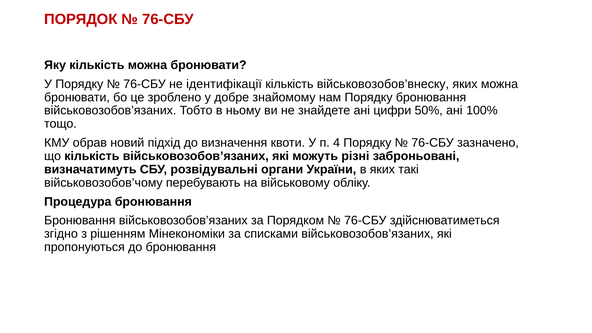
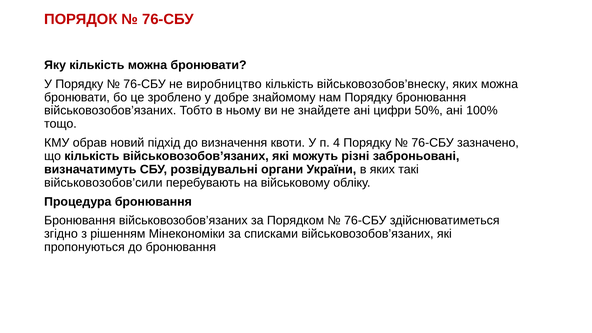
ідентифікації: ідентифікації -> виробництво (224, 84)
військовозобов’чому: військовозобов’чому -> військовозобов’сили (103, 183)
